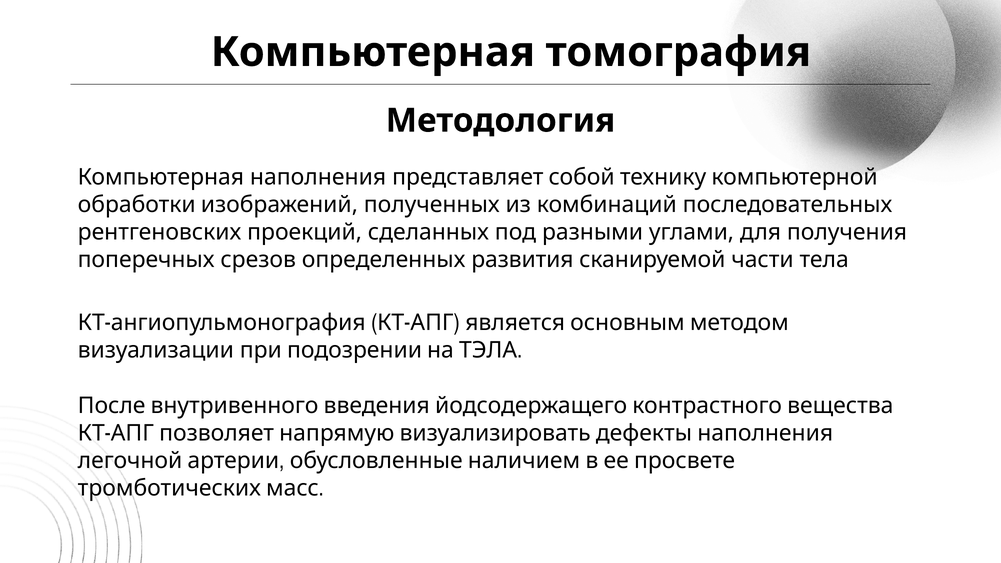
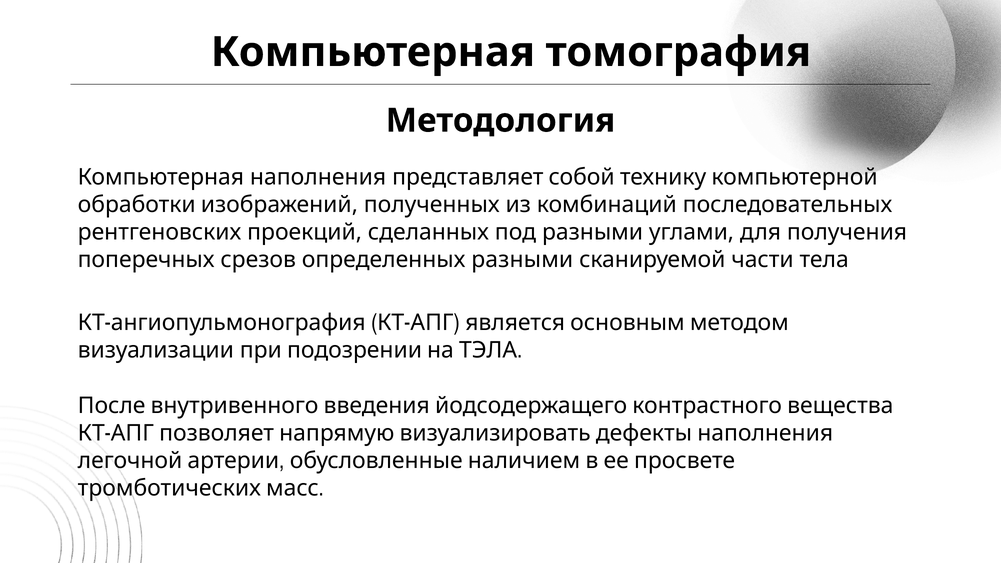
определенных развития: развития -> разными (522, 260)
